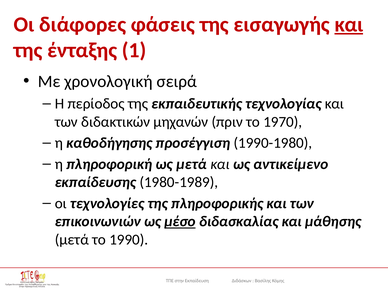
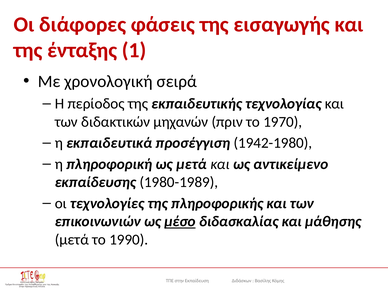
και underline: present -> none (349, 24)
καθοδήγησης: καθοδήγησης -> εκπαιδευτικά (109, 143)
1990-1980: 1990-1980 -> 1942-1980 (273, 143)
